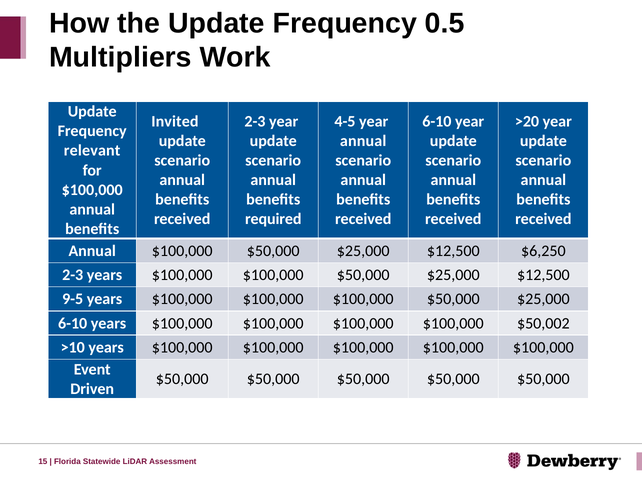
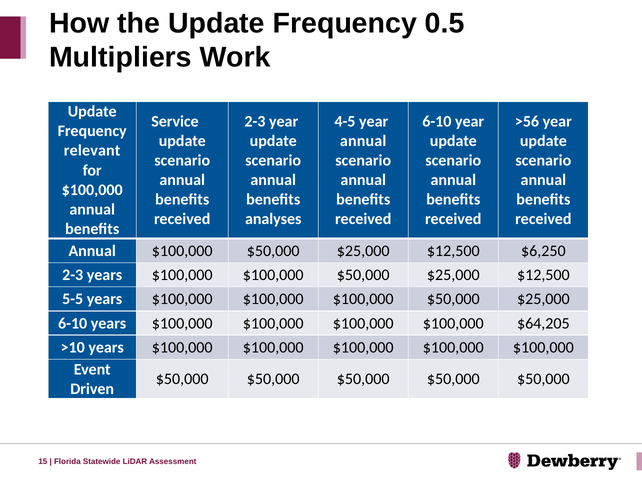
Invited: Invited -> Service (175, 121)
>20: >20 -> >56 (527, 121)
required: required -> analyses (273, 219)
9-5: 9-5 -> 5-5 (73, 299)
$50,002: $50,002 -> $64,205 (543, 324)
